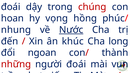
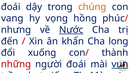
chúng colour: red -> orange (92, 7)
hoan: hoan -> vang (12, 18)
nhung: nhung -> nhưng (16, 30)
khúc: khúc -> khẩn (73, 41)
ngoan: ngoan -> xuống (42, 53)
vun underline: none -> present (120, 64)
